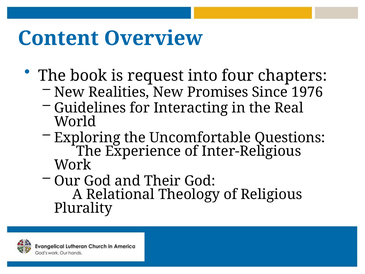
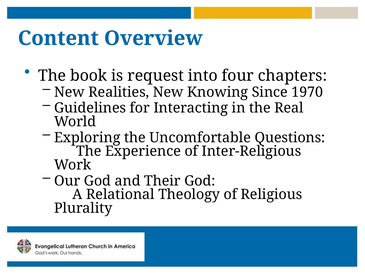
Promises: Promises -> Knowing (218, 92)
1976: 1976 -> 1970 (307, 92)
